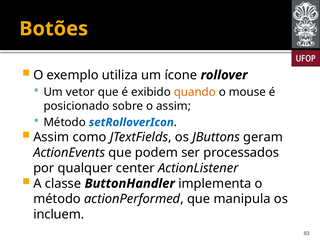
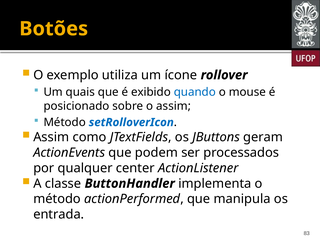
vetor: vetor -> quais (80, 92)
quando colour: orange -> blue (195, 92)
incluem: incluem -> entrada (59, 214)
